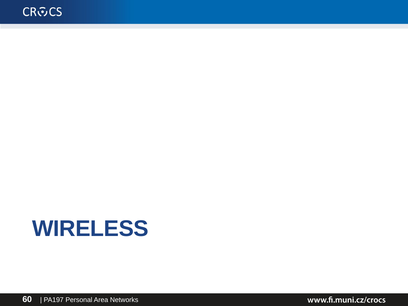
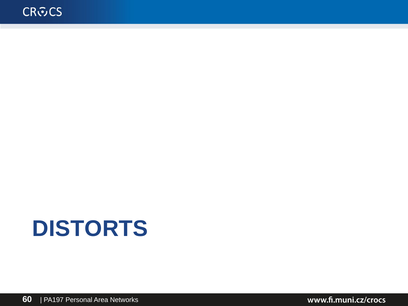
WIRELESS: WIRELESS -> DISTORTS (90, 229)
